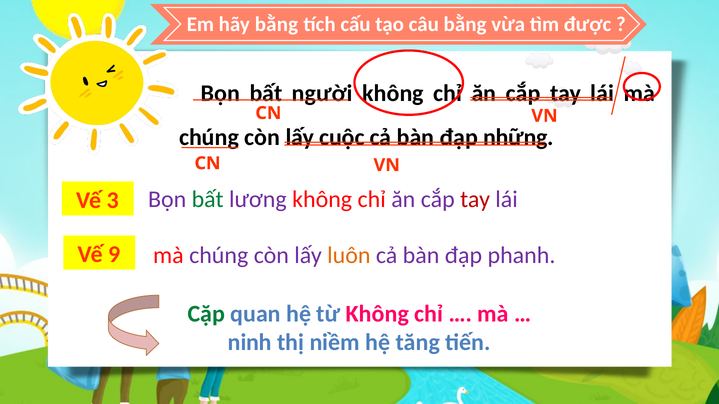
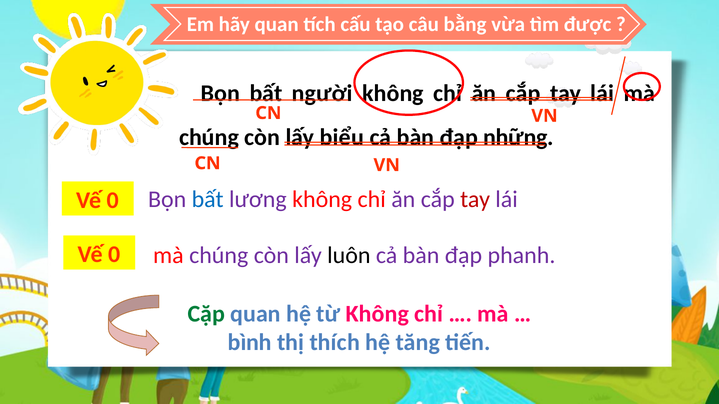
hãy bằng: bằng -> quan (277, 24)
cuộc: cuộc -> biểu (342, 138)
bất colour: green -> blue (208, 200)
3: 3 -> 0 (113, 200)
9: 9 -> 0 (114, 254)
luôn colour: orange -> black (349, 255)
ninh: ninh -> bình (250, 343)
niềm: niềm -> thích (335, 343)
